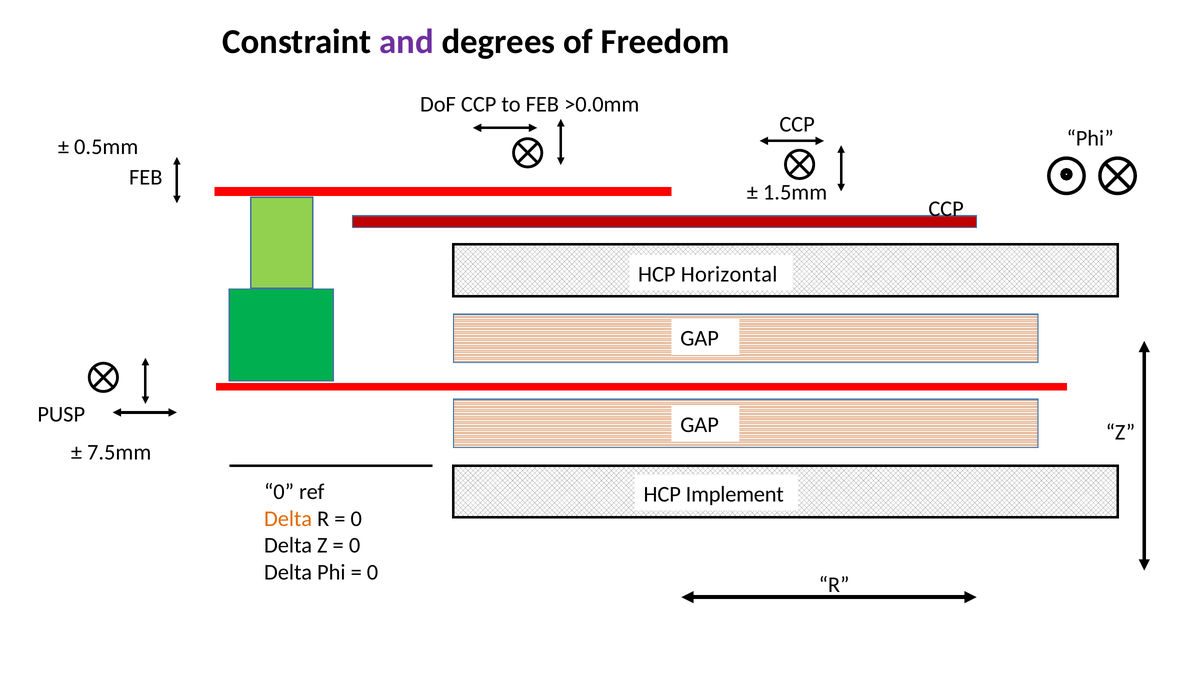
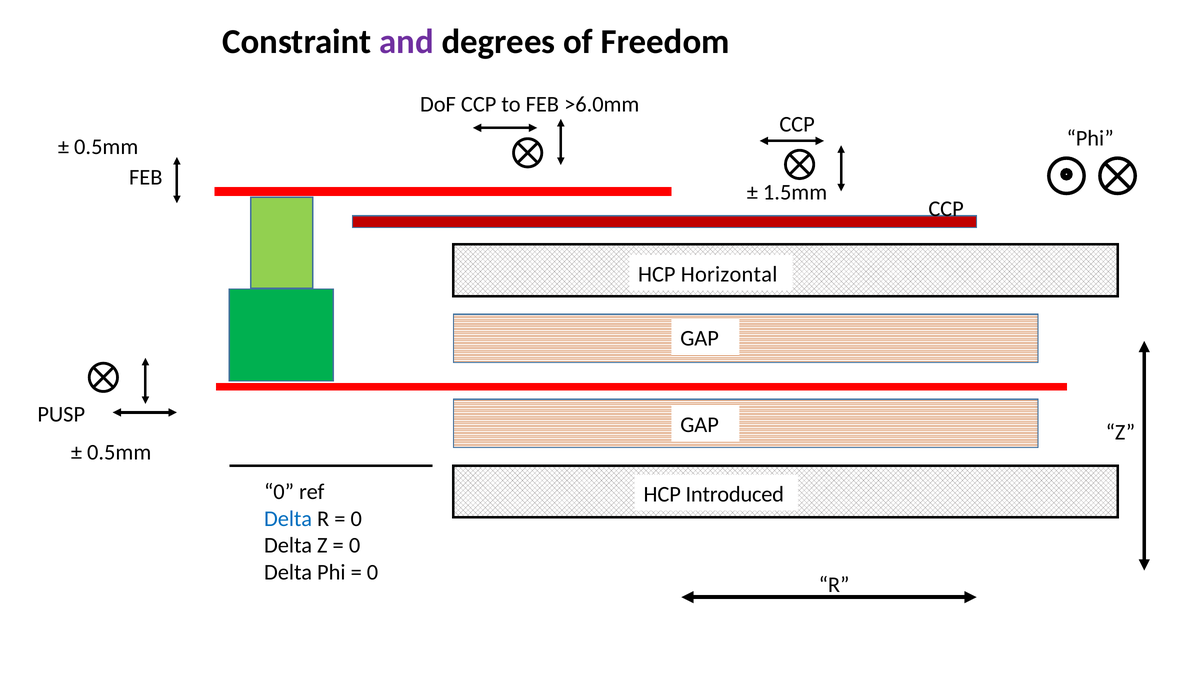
>0.0mm: >0.0mm -> >6.0mm (602, 104)
7.5mm: 7.5mm -> 0.5mm (119, 452)
Implement: Implement -> Introduced (735, 494)
Delta colour: orange -> blue (288, 518)
